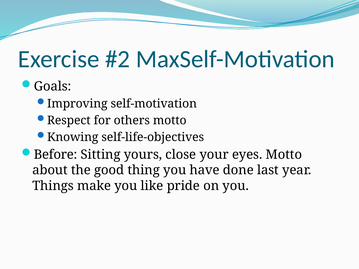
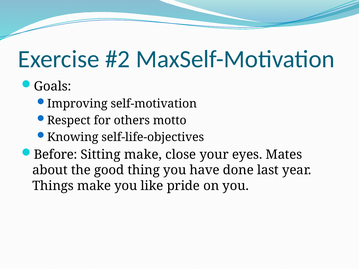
Sitting yours: yours -> make (143, 155)
eyes Motto: Motto -> Mates (284, 155)
